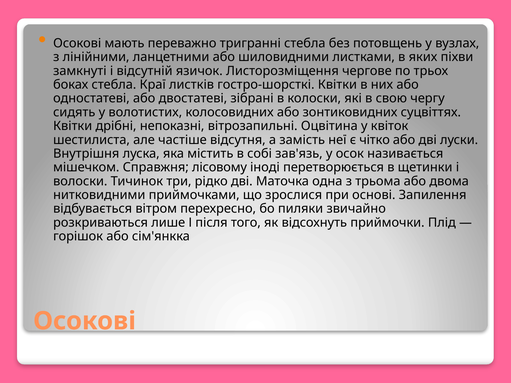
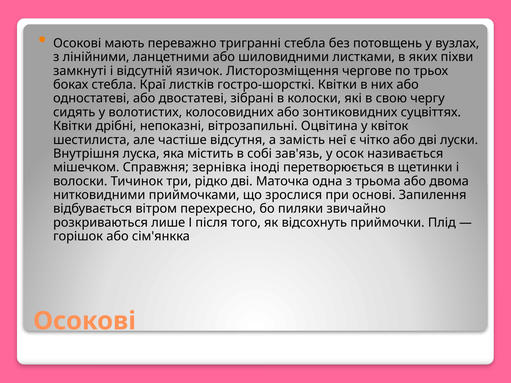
лісовому: лісовому -> зернівка (219, 168)
